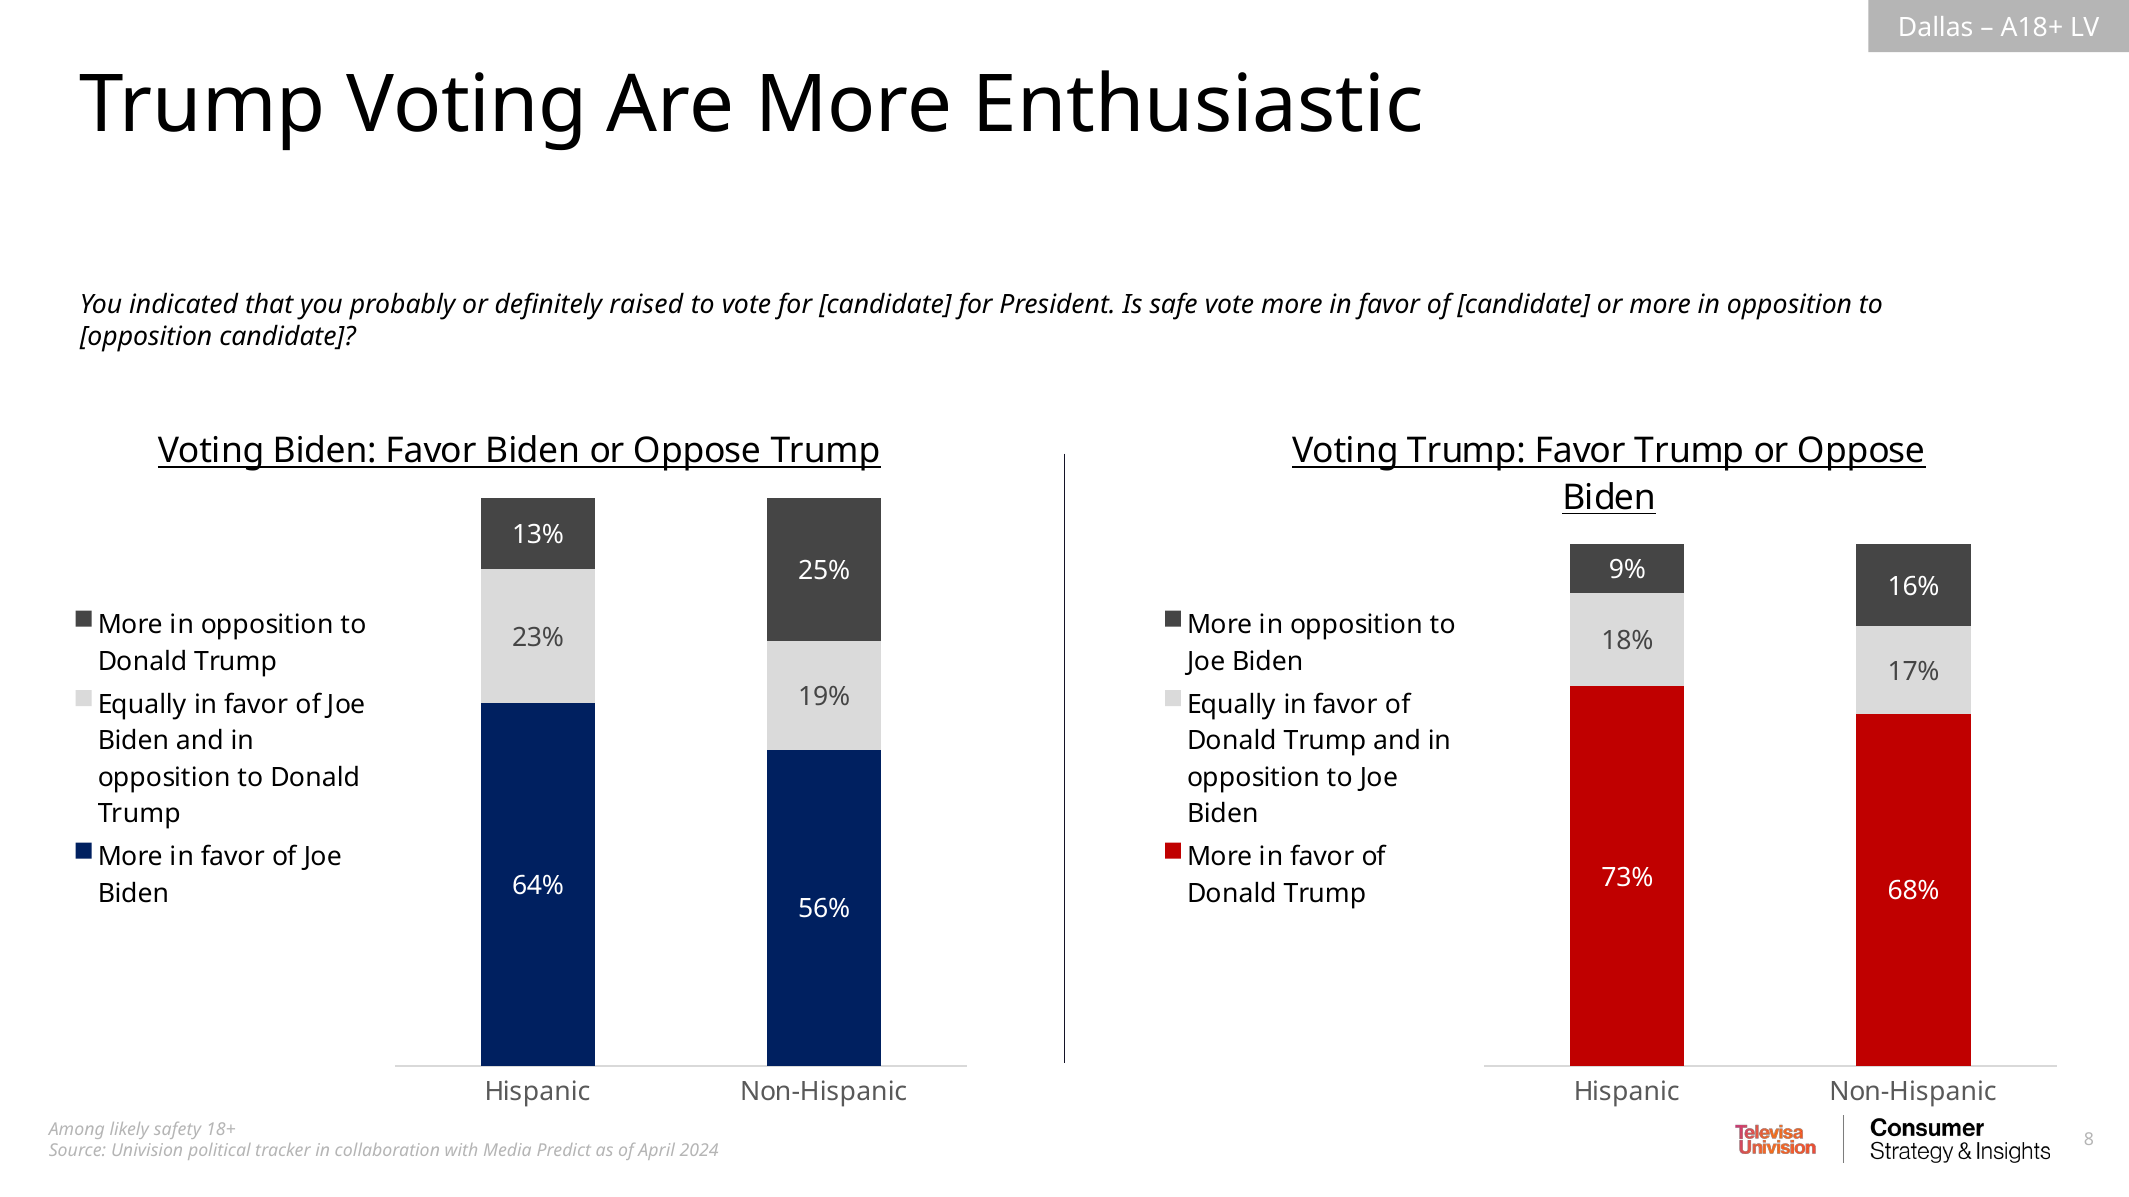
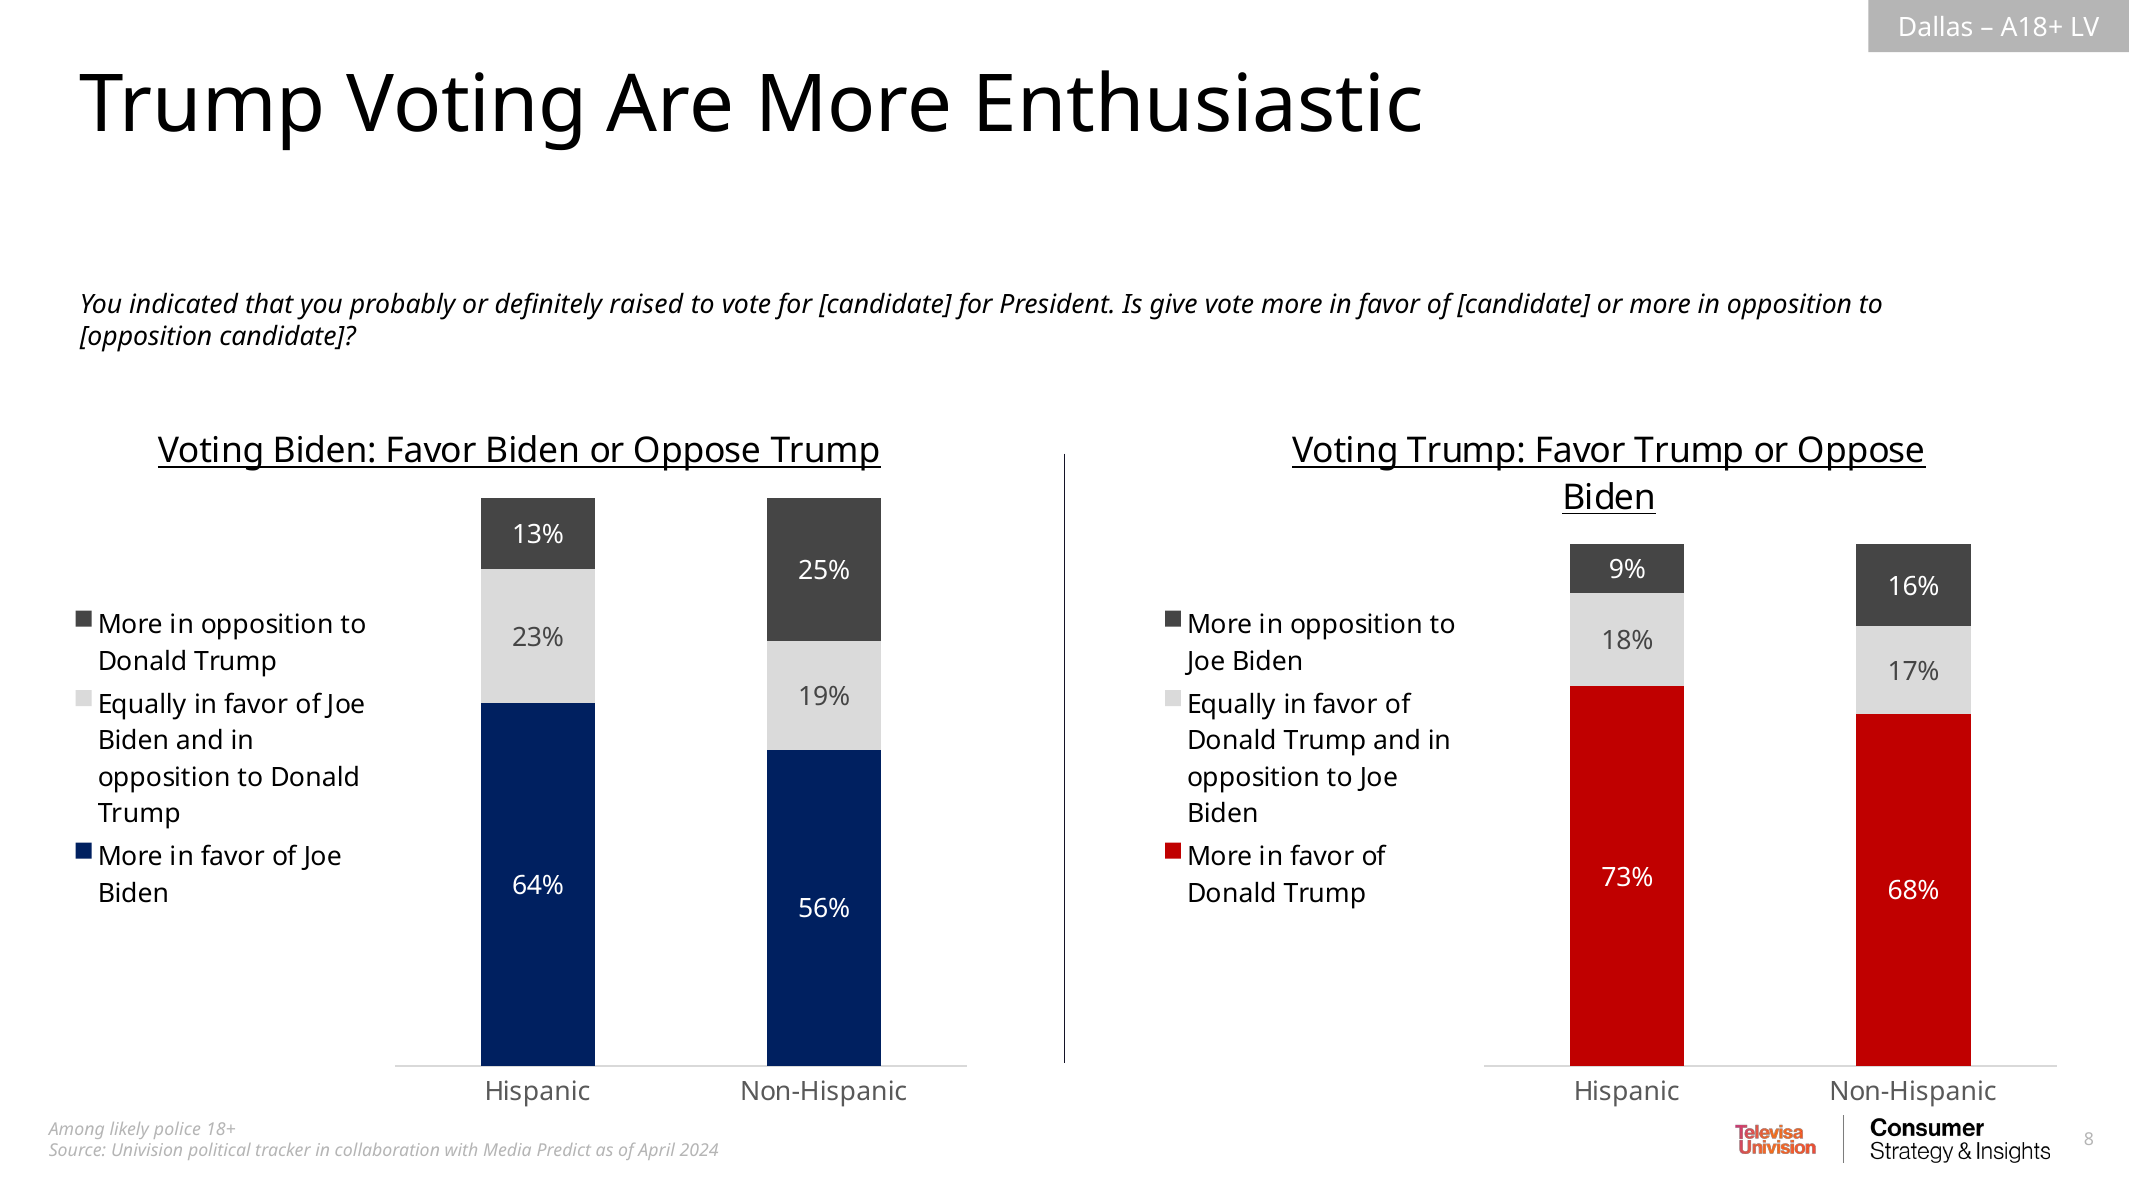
safe: safe -> give (1174, 305)
safety: safety -> police (177, 1130)
